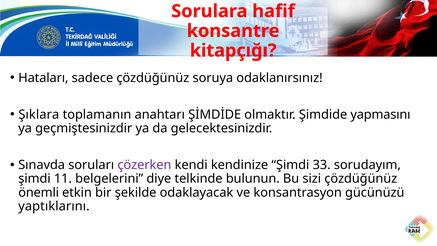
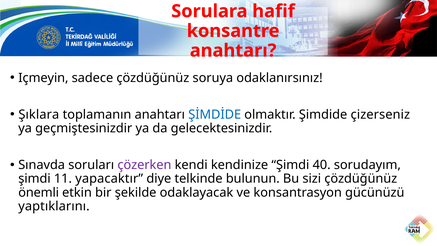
kitapçığı: kitapçığı -> anahtarı (233, 51)
Hataları: Hataları -> Içmeyin (43, 78)
ŞİMDİDE colour: black -> blue (215, 114)
yapmasını: yapmasını -> çizerseniz (380, 114)
33: 33 -> 40 (322, 165)
belgelerini: belgelerini -> yapacaktır (109, 179)
